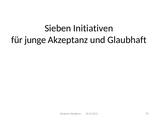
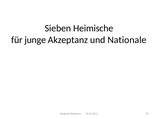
Initiativen: Initiativen -> Heimische (93, 28)
Glaubhaft: Glaubhaft -> Nationale (127, 40)
